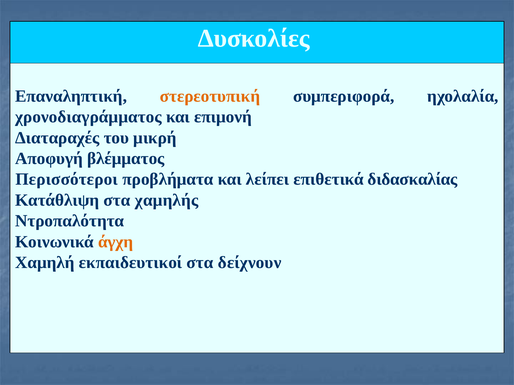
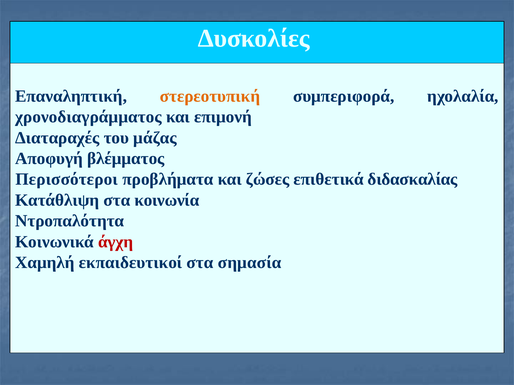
μικρή: μικρή -> μάζας (155, 138)
λείπει: λείπει -> ζώσες (268, 180)
χαμηλής: χαμηλής -> κοινωνία (167, 200)
άγχη colour: orange -> red (116, 242)
δείχνουν: δείχνουν -> σημασία (250, 263)
